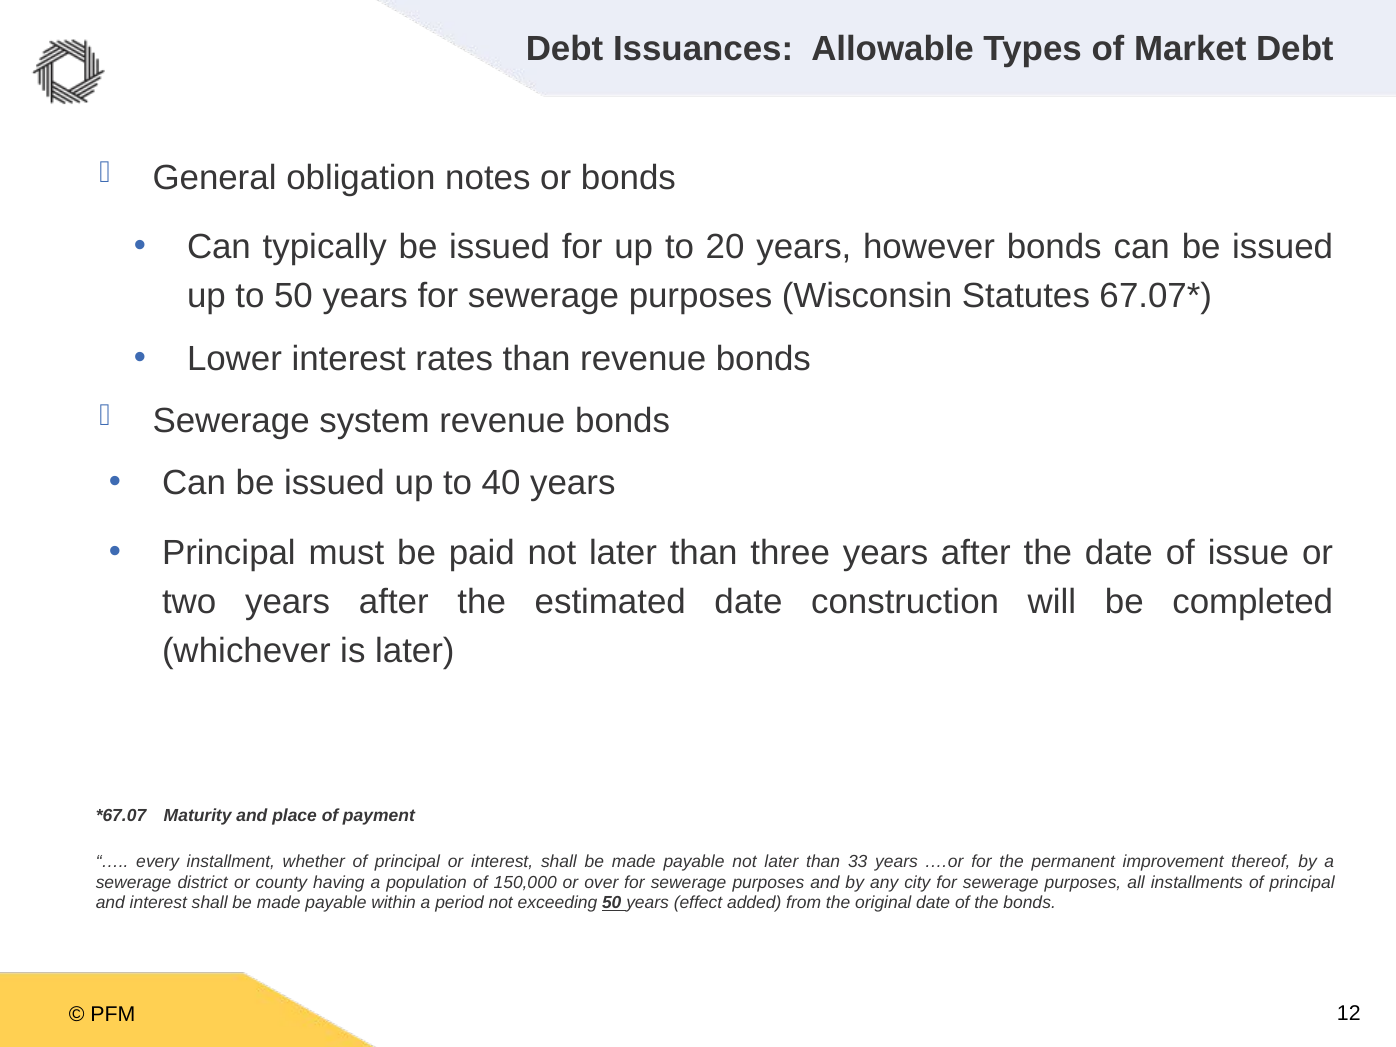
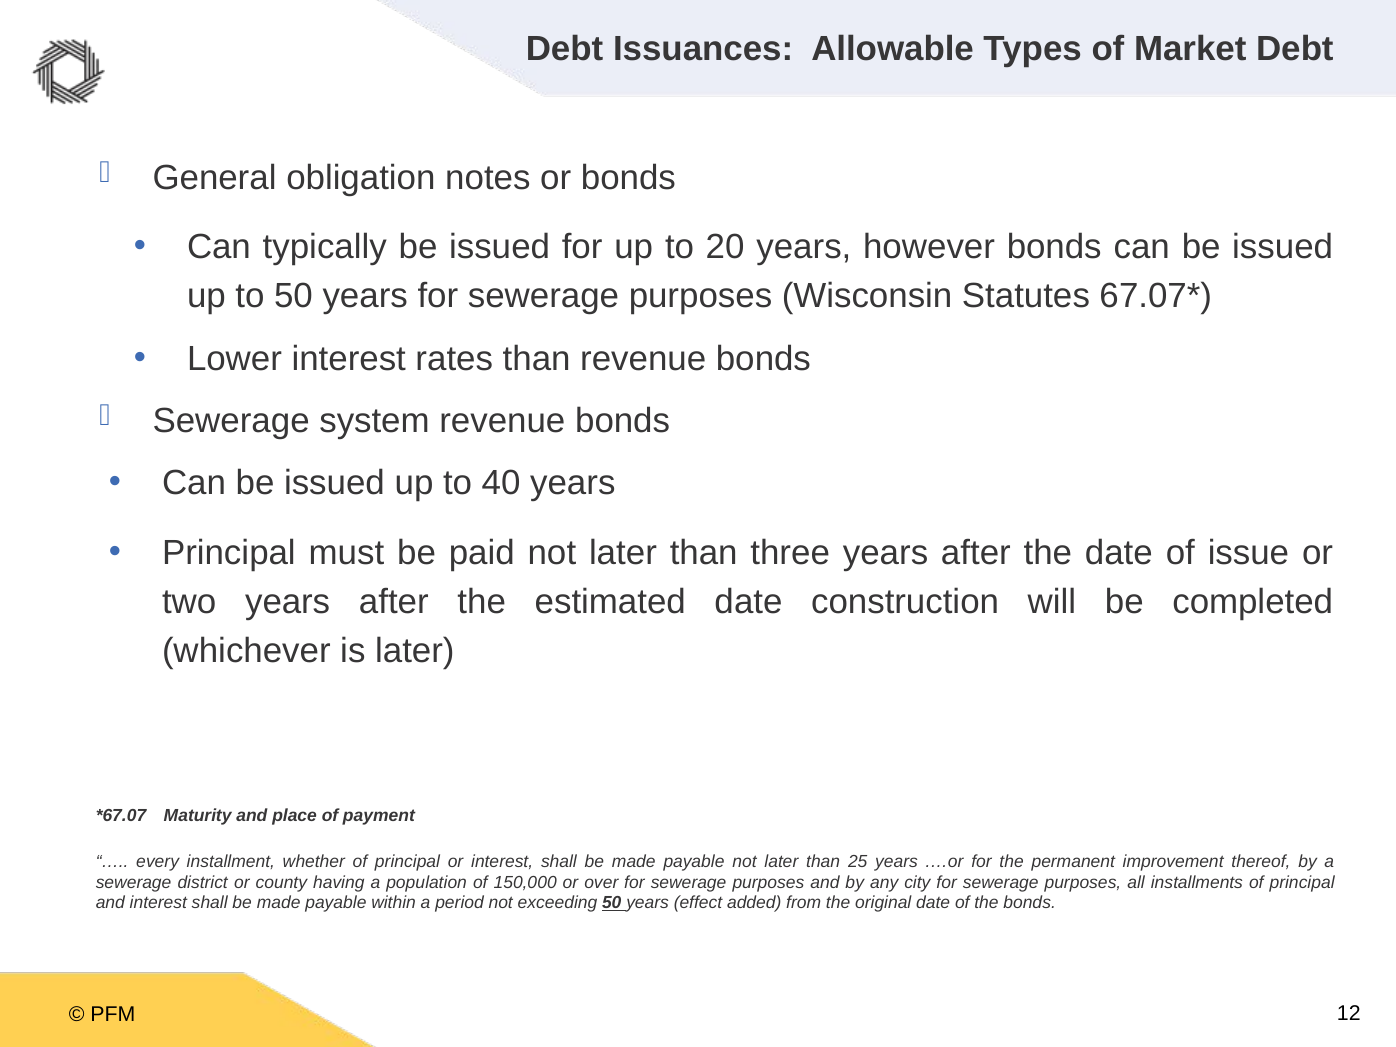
33: 33 -> 25 (858, 862)
